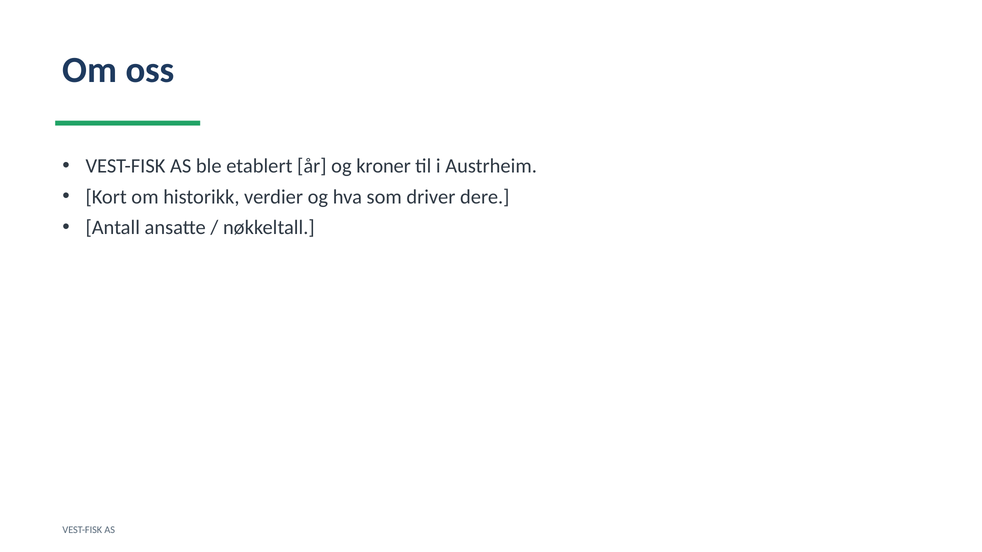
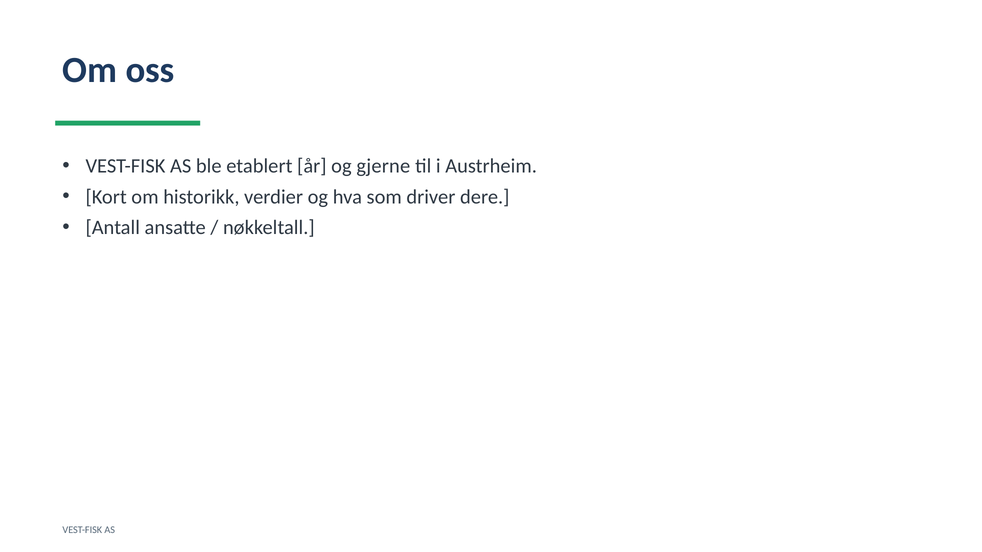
kroner: kroner -> gjerne (383, 166)
